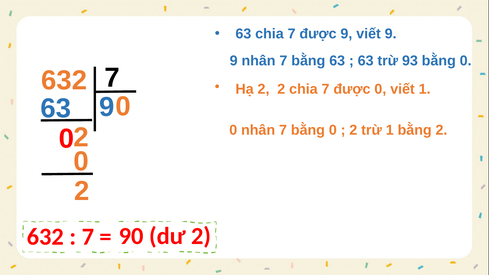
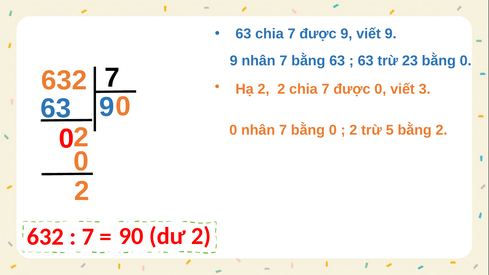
93: 93 -> 23 (410, 61)
viết 1: 1 -> 3 (425, 89)
trừ 1: 1 -> 5 (390, 130)
